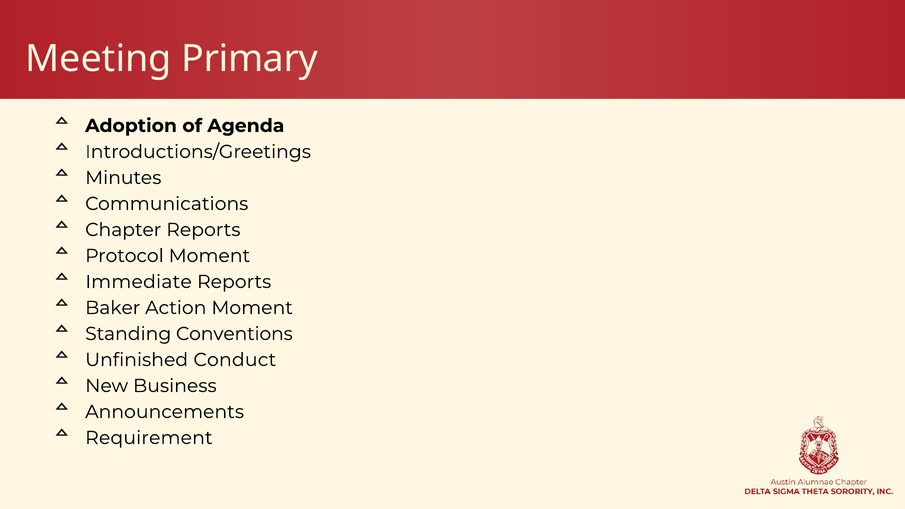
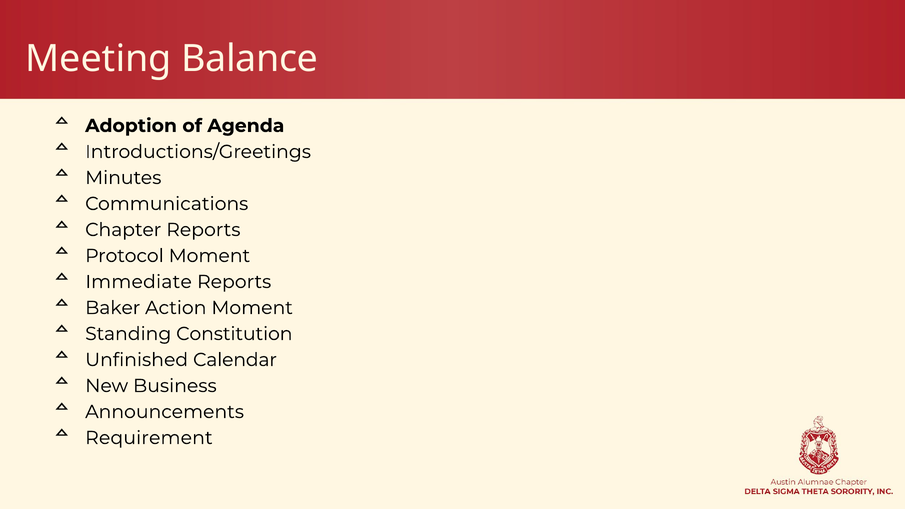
Primary: Primary -> Balance (250, 59)
Conventions: Conventions -> Constitution (234, 334)
Conduct: Conduct -> Calendar (235, 360)
